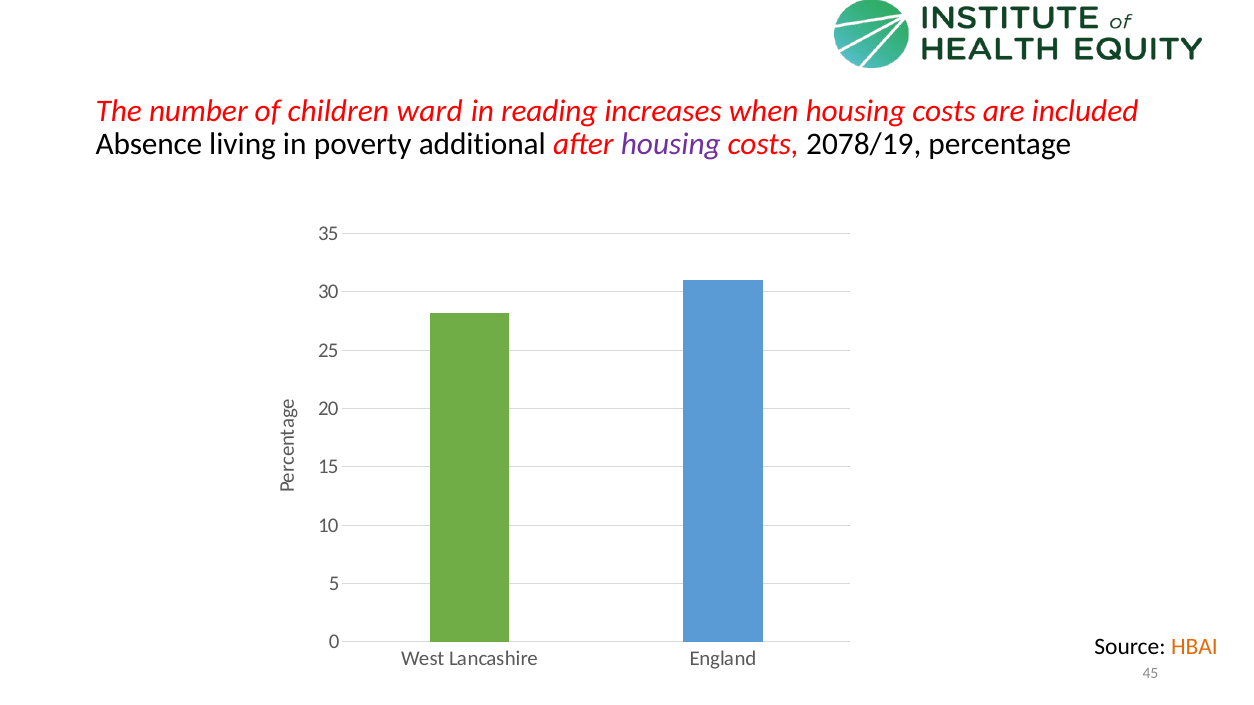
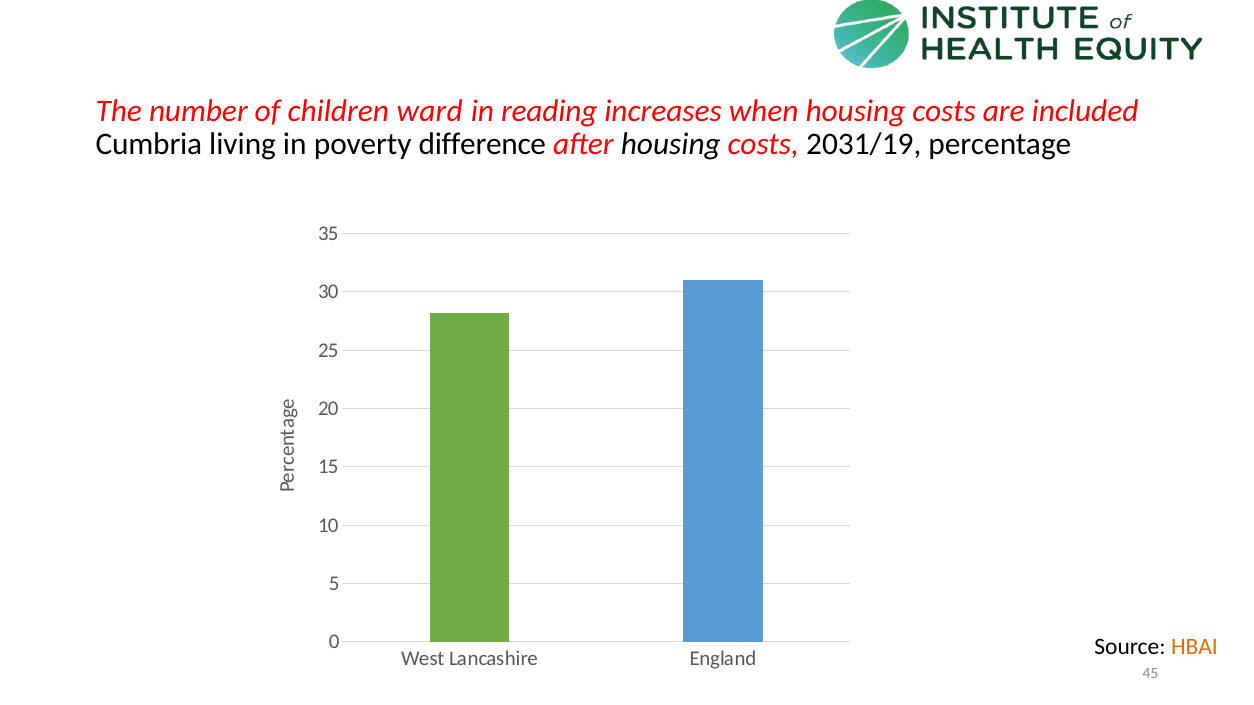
Absence: Absence -> Cumbria (149, 145)
additional: additional -> difference (482, 145)
housing colour: purple -> black (671, 145)
2078/19: 2078/19 -> 2031/19 (864, 145)
